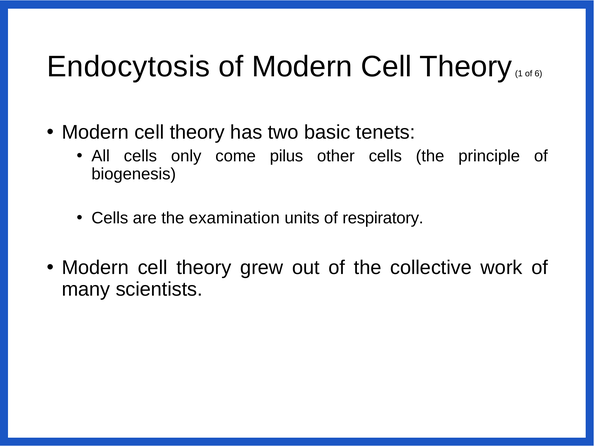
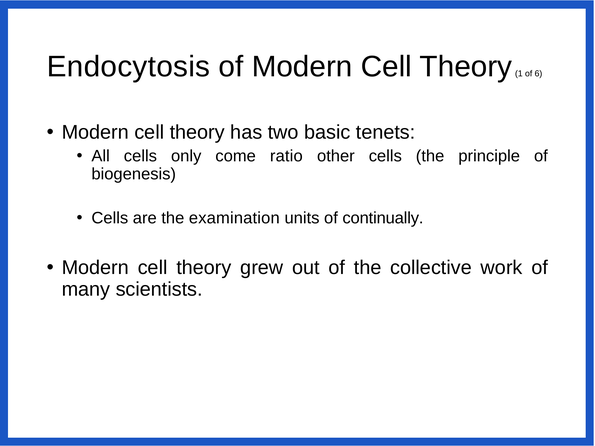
pilus: pilus -> ratio (286, 156)
respiratory: respiratory -> continually (383, 218)
